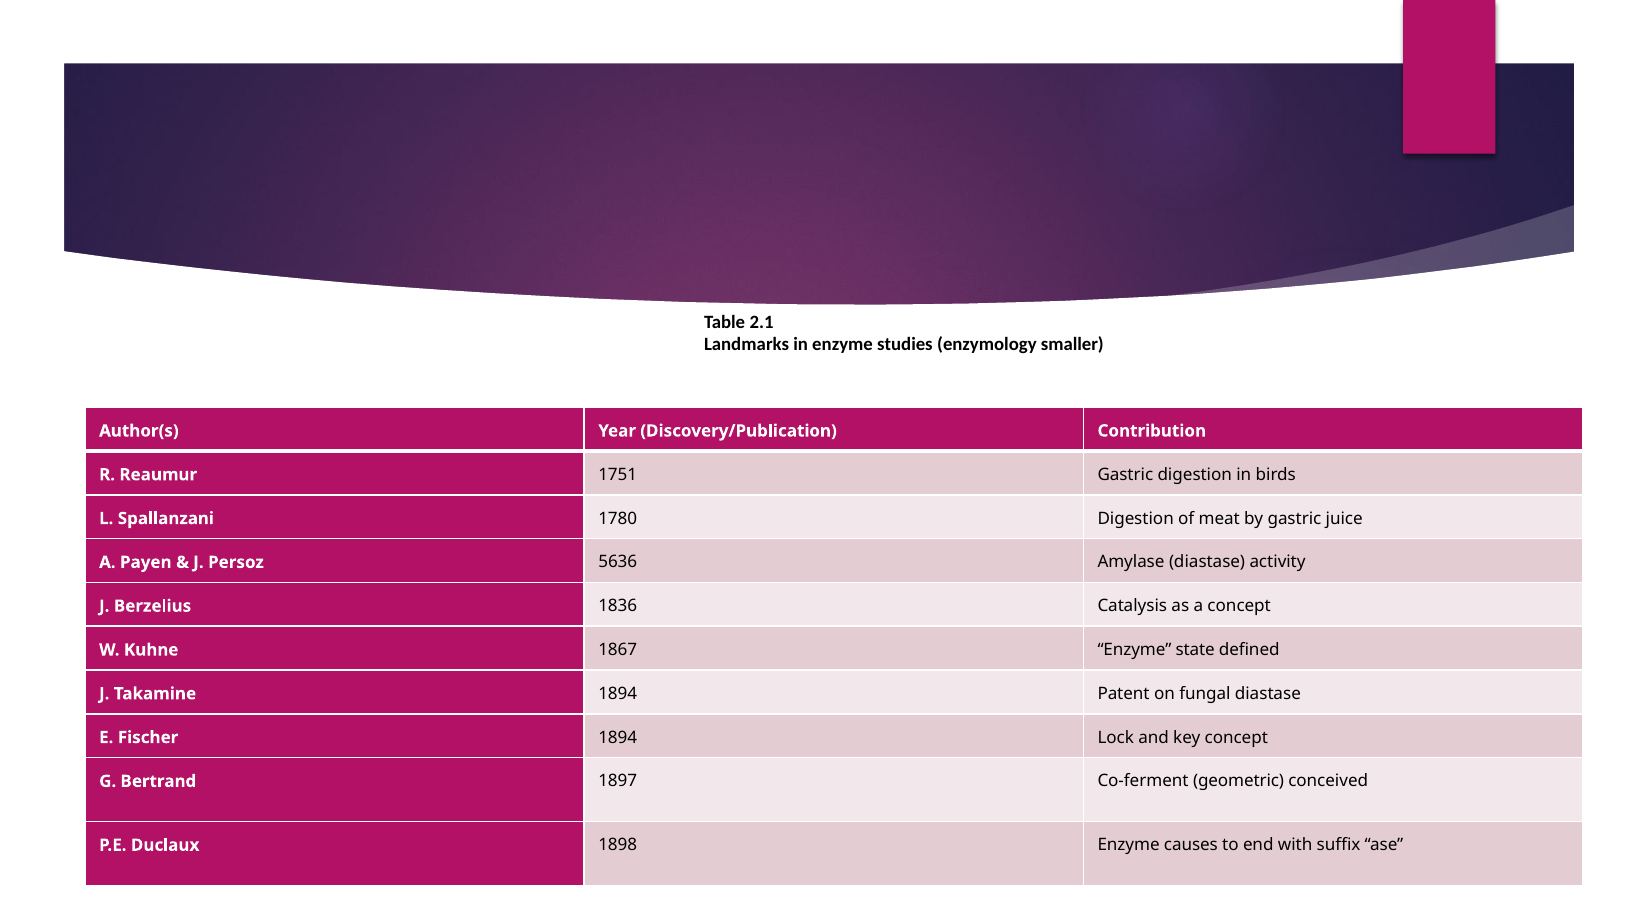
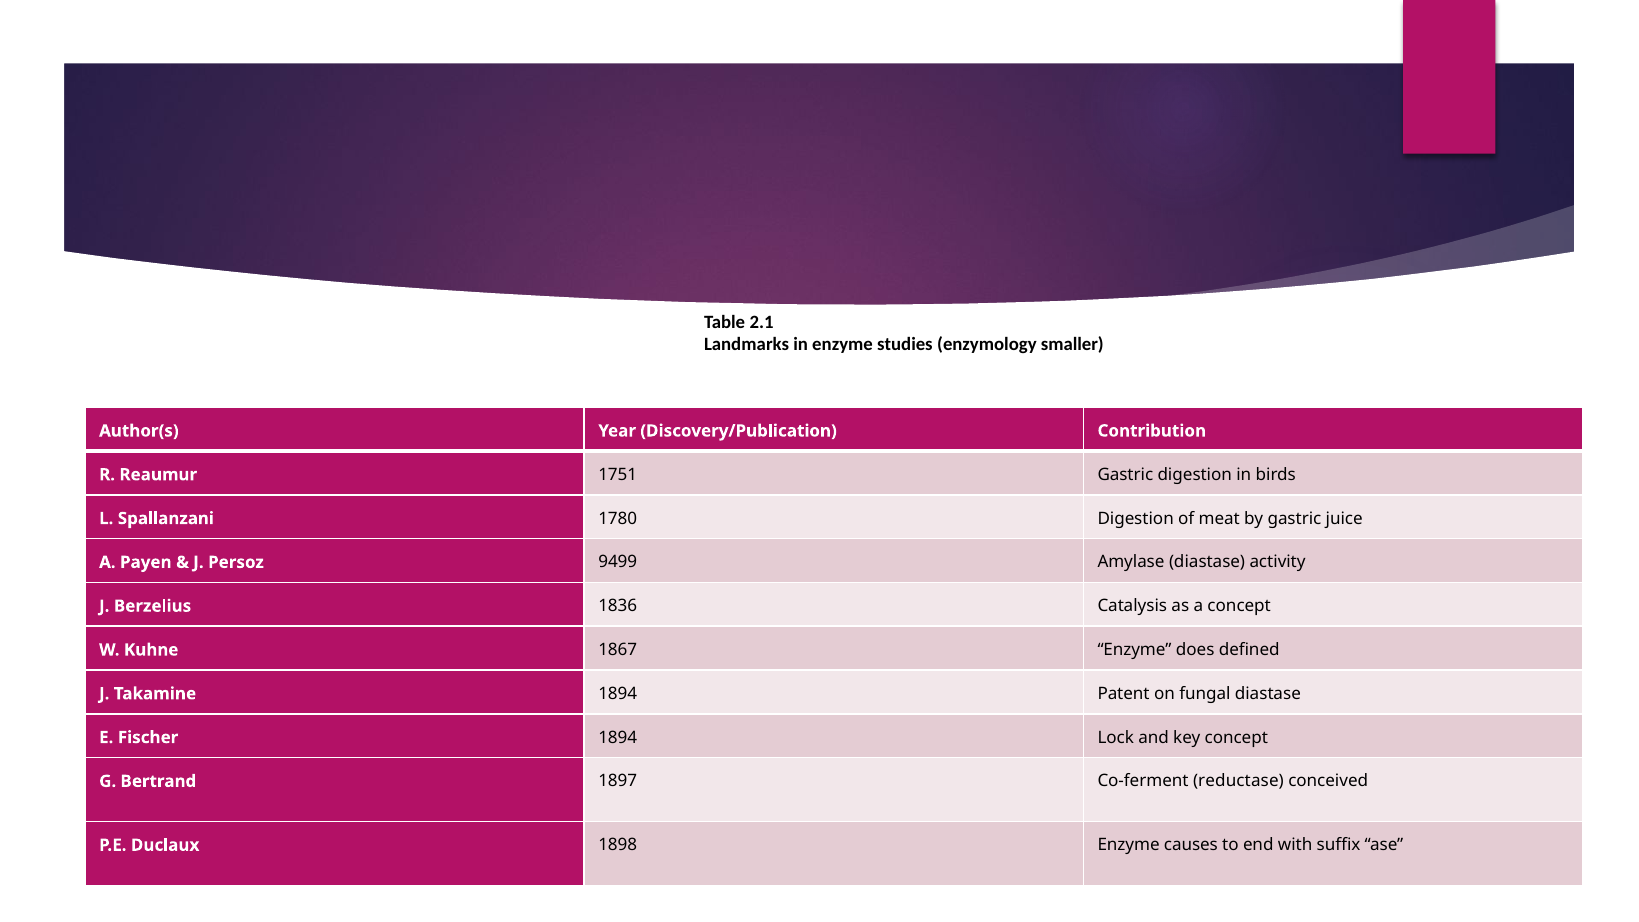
5636: 5636 -> 9499 (618, 562)
state: state -> does (1195, 650)
geometric: geometric -> reductase (1238, 781)
